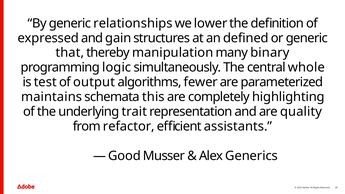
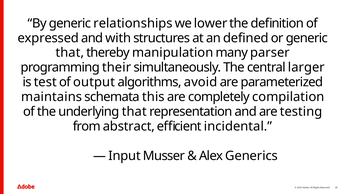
gain: gain -> with (118, 38)
binary: binary -> parser (270, 53)
logic: logic -> their (117, 67)
whole: whole -> larger (306, 67)
fewer: fewer -> avoid (201, 82)
highlighting: highlighting -> compilation (288, 97)
underlying trait: trait -> that (134, 112)
quality: quality -> testing (301, 112)
refactor: refactor -> abstract (129, 126)
assistants: assistants -> incidental (238, 126)
Good: Good -> Input (125, 156)
